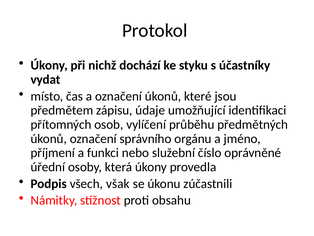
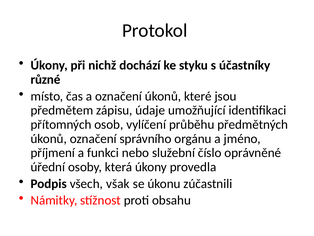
vydat: vydat -> různé (45, 79)
